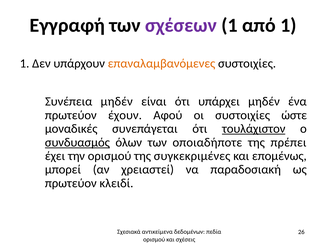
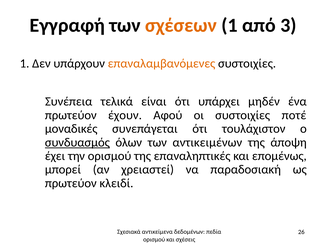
σχέσεων colour: purple -> orange (181, 25)
από 1: 1 -> 3 (288, 25)
Συνέπεια μηδέν: μηδέν -> τελικά (117, 102)
ώστε: ώστε -> ποτέ (294, 115)
τουλάχιστον underline: present -> none (254, 129)
οποιαδήποτε: οποιαδήποτε -> αντικειμένων (207, 142)
πρέπει: πρέπει -> άποψη (289, 142)
συγκεκριμένες: συγκεκριμένες -> επαναληπτικές (192, 156)
